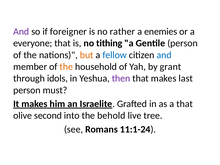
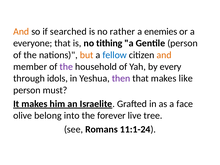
And colour: purple -> orange (21, 31)
foreigner: foreigner -> searched (68, 31)
and colour: blue -> orange (164, 55)
the colour: orange -> purple (66, 67)
grant: grant -> every (171, 67)
last: last -> like (186, 78)
a that: that -> face (185, 104)
second: second -> belong (48, 116)
behold: behold -> forever (111, 116)
